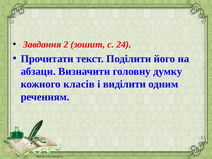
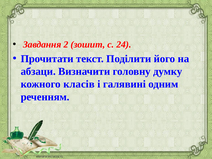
виділити: виділити -> галявині (124, 84)
